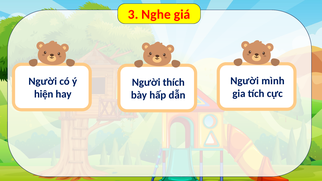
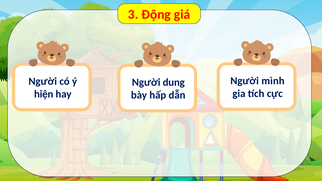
Nghe: Nghe -> Động (156, 15)
thích: thích -> dung (174, 82)
